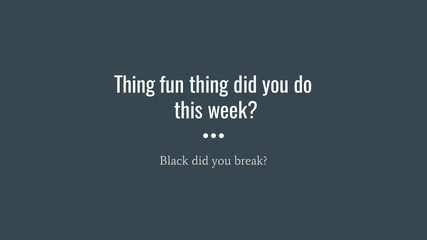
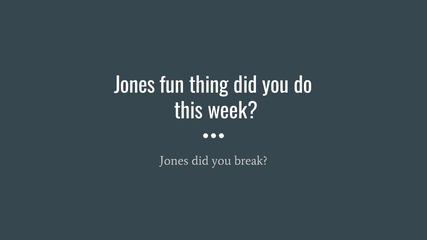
Thing: Thing -> Jones (135, 86)
Black: Black -> Jones (174, 161)
